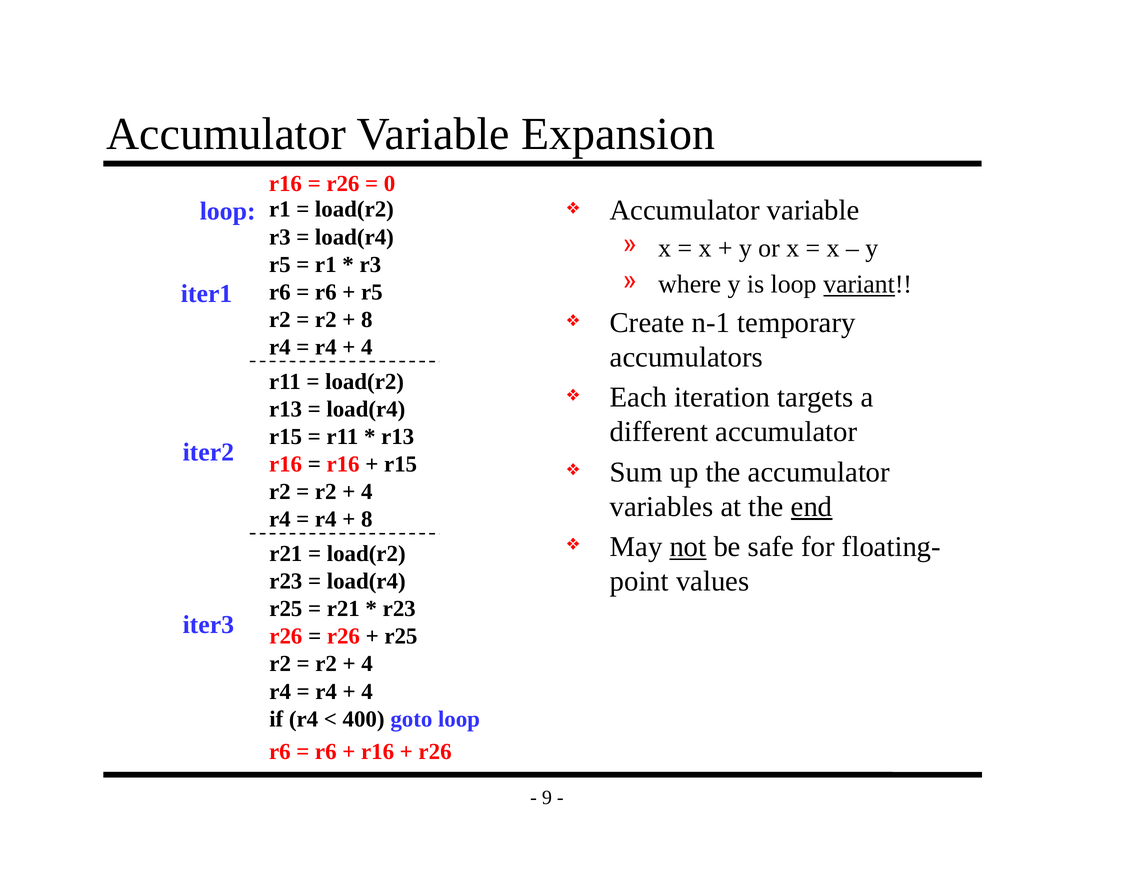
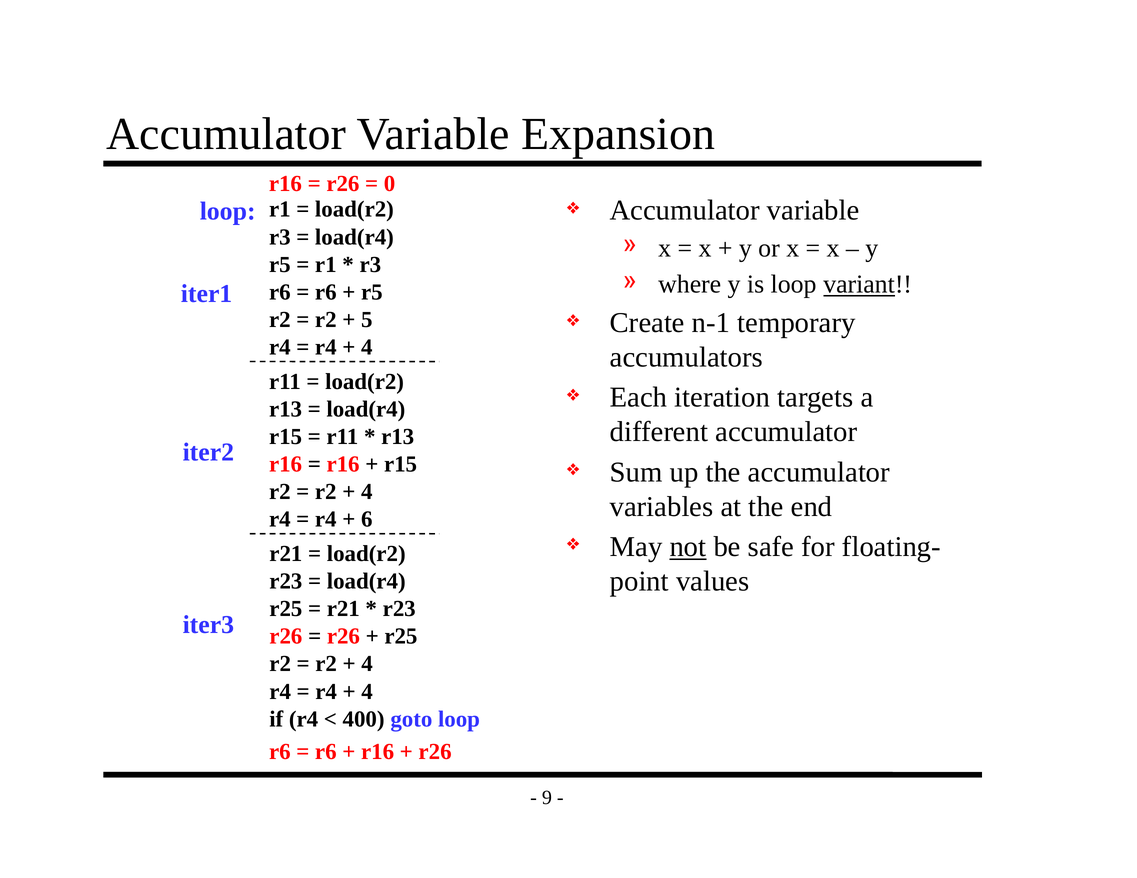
8: 8 -> 5 (367, 320)
end underline: present -> none (812, 507)
8: 8 -> 6 (367, 520)
